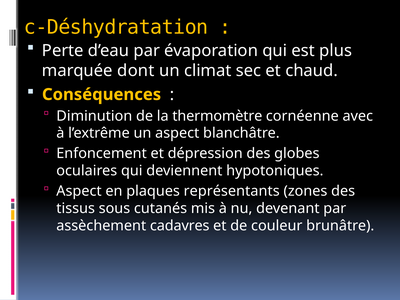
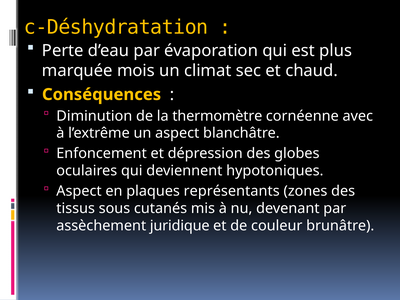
dont: dont -> mois (136, 71)
cadavres: cadavres -> juridique (180, 226)
